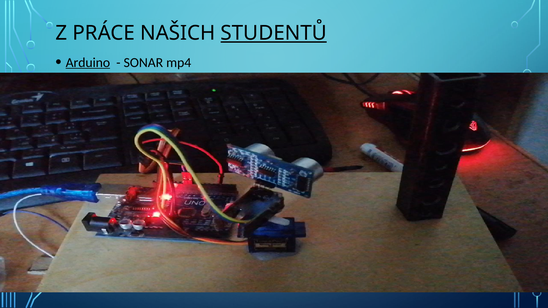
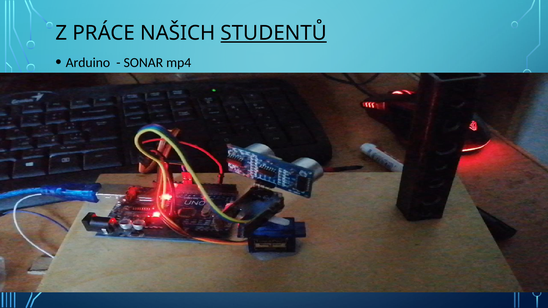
Arduino underline: present -> none (88, 63)
